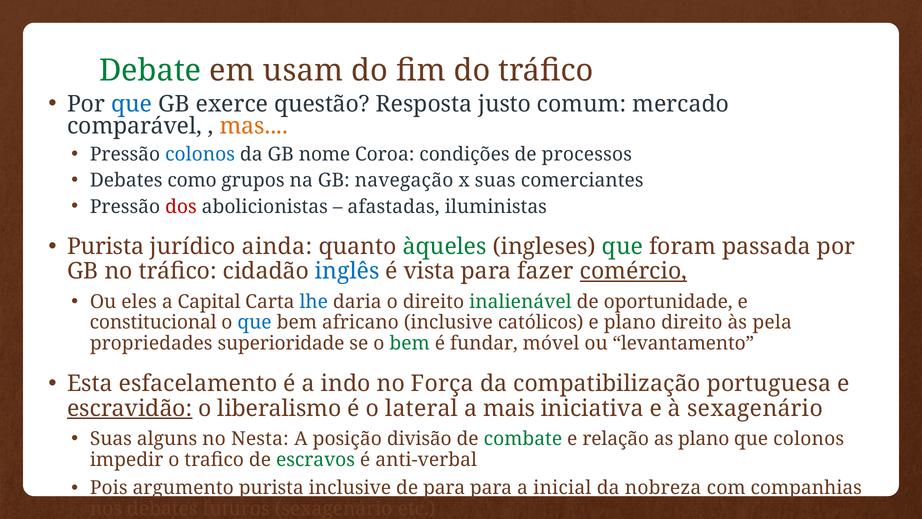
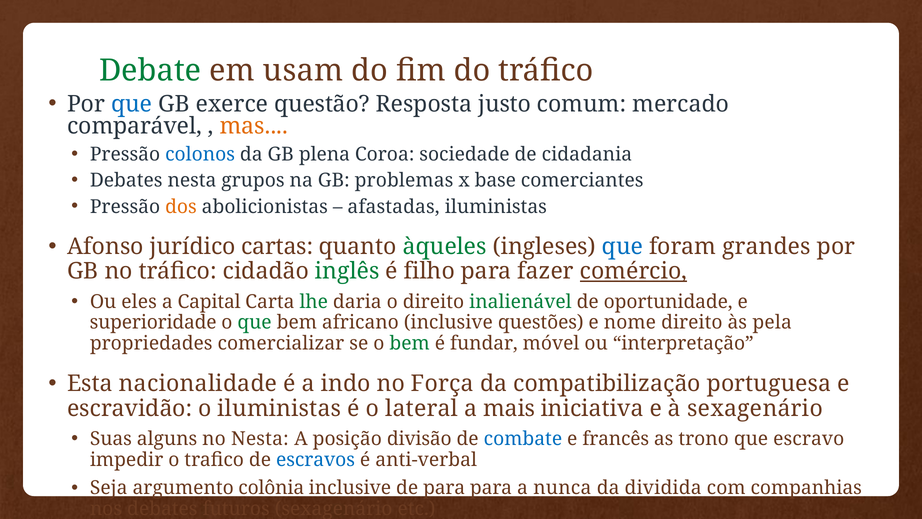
nome: nome -> plena (324, 154)
condições: condições -> sociedade (464, 154)
processos: processos -> cidadania (587, 154)
Debates como: como -> nesta (192, 181)
navegação: navegação -> problemas (404, 181)
x suas: suas -> base (495, 181)
dos colour: red -> orange (181, 207)
Purista: Purista -> Afonso (105, 246)
ainda: ainda -> cartas (277, 246)
que colour: green -> blue (623, 246)
passada: passada -> grandes (766, 246)
inglês colour: blue -> green (347, 271)
vista: vista -> filho (429, 271)
lhe colour: blue -> green (314, 302)
constitucional: constitucional -> superioridade (153, 322)
que colour: blue -> green (255, 322)
católicos: católicos -> questões (541, 322)
e plano: plano -> nome (630, 322)
superioridade: superioridade -> comercializar (281, 343)
levantamento: levantamento -> interpretação (683, 343)
esfacelamento: esfacelamento -> nacionalidade (198, 383)
escravidão underline: present -> none (130, 408)
o liberalismo: liberalismo -> iluministas (279, 408)
combate colour: green -> blue (523, 439)
relação: relação -> francês (616, 439)
as plano: plano -> trono (704, 439)
que colonos: colonos -> escravo (809, 439)
escravos colour: green -> blue (316, 459)
Pois: Pois -> Seja (109, 488)
argumento purista: purista -> colônia (271, 488)
inicial: inicial -> nunca (562, 488)
nobreza: nobreza -> dividida (663, 488)
